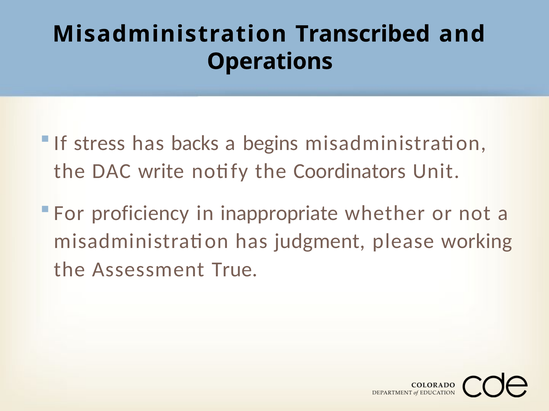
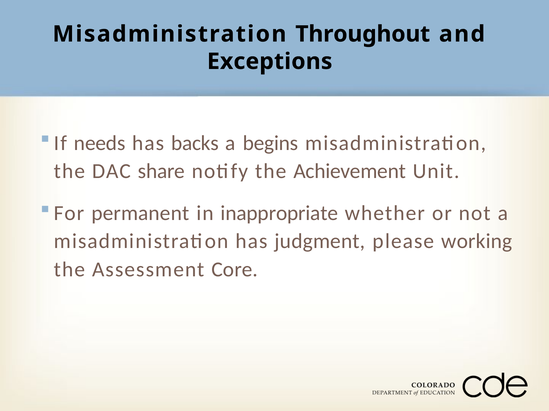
Transcribed: Transcribed -> Throughout (363, 34)
Operations: Operations -> Exceptions (270, 62)
stress: stress -> needs (100, 143)
write: write -> share (161, 171)
Coordinators: Coordinators -> Achievement (350, 171)
proficiency: proficiency -> permanent (140, 214)
True: True -> Core (235, 270)
